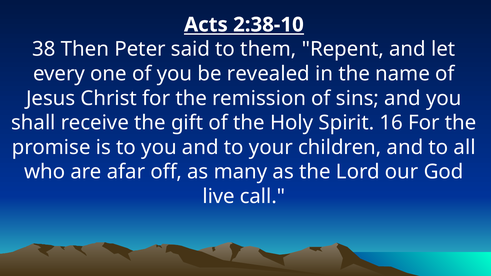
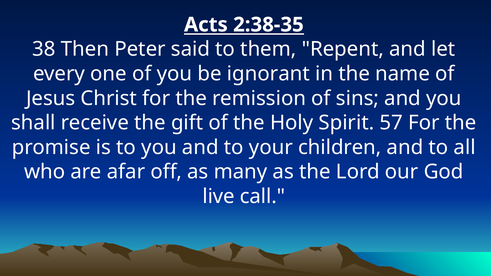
2:38-10: 2:38-10 -> 2:38-35 (268, 25)
revealed: revealed -> ignorant (268, 74)
16: 16 -> 57 (391, 123)
